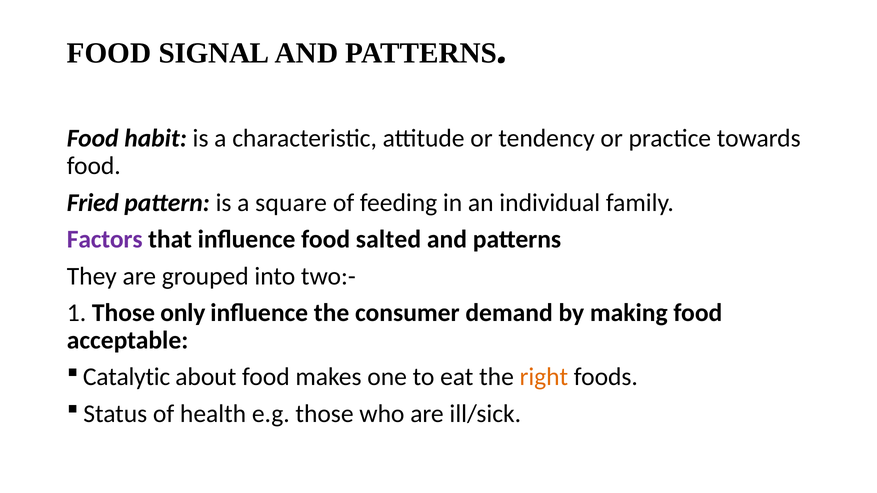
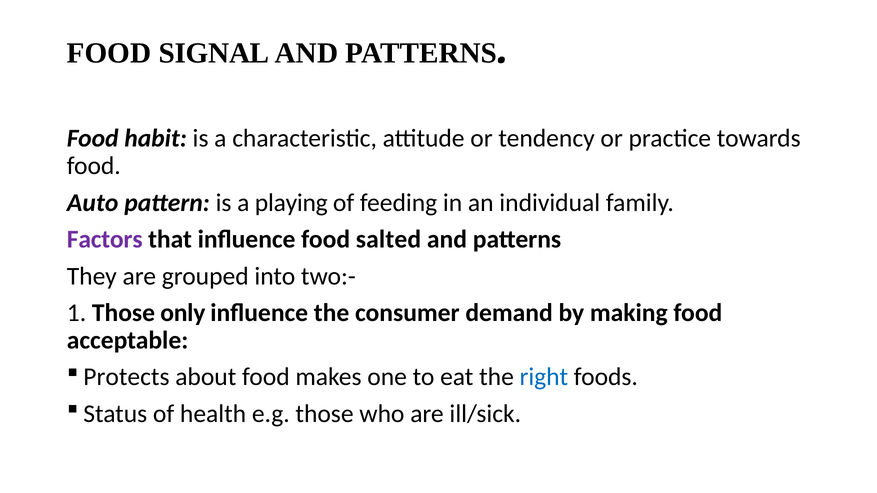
Fried: Fried -> Auto (93, 203)
square: square -> playing (291, 203)
Catalytic: Catalytic -> Protects (126, 377)
right colour: orange -> blue (544, 377)
